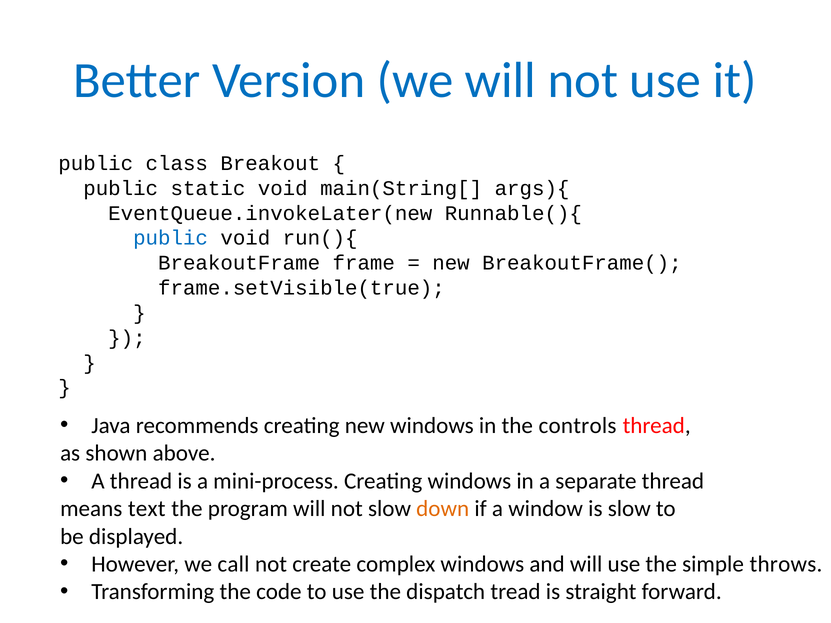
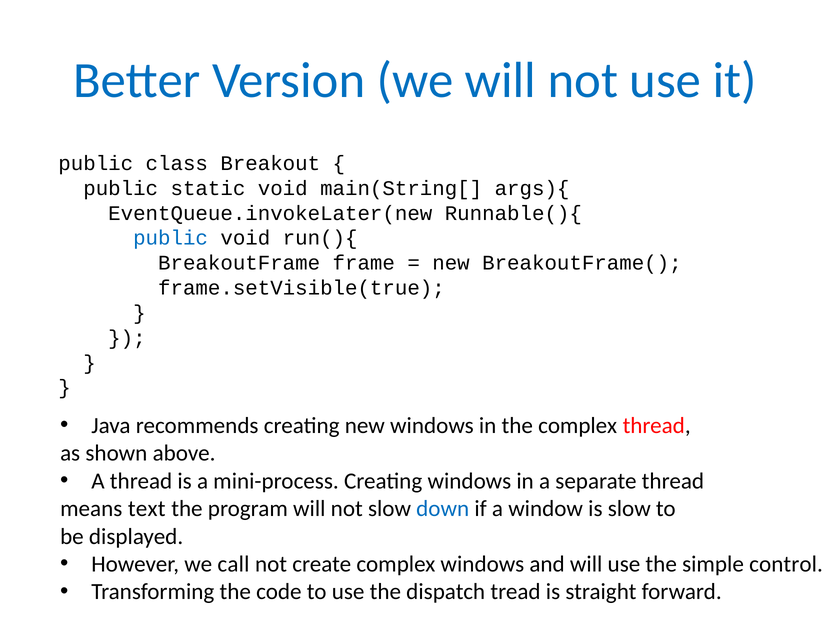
the controls: controls -> complex (578, 426)
down colour: orange -> blue (443, 509)
throws: throws -> control (786, 564)
